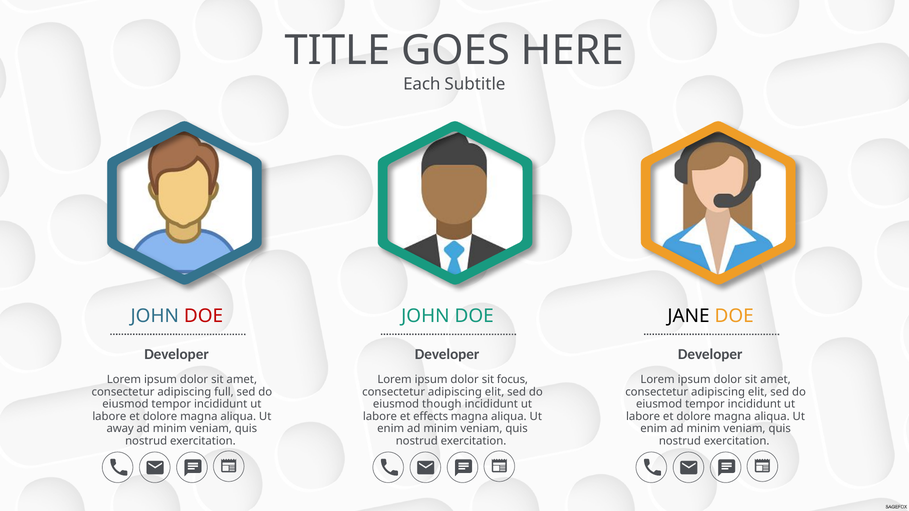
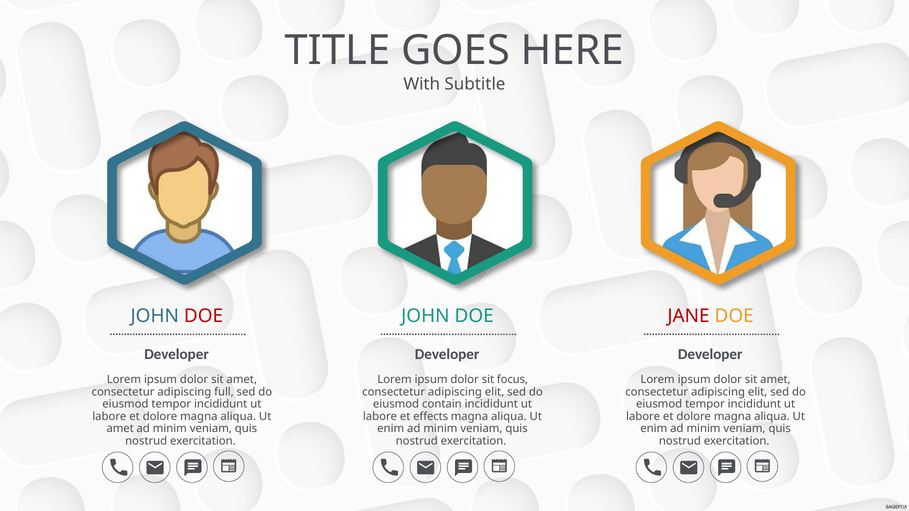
Each: Each -> With (422, 84)
JANE colour: black -> red (689, 316)
though: though -> contain (442, 404)
away: away -> amet (120, 429)
